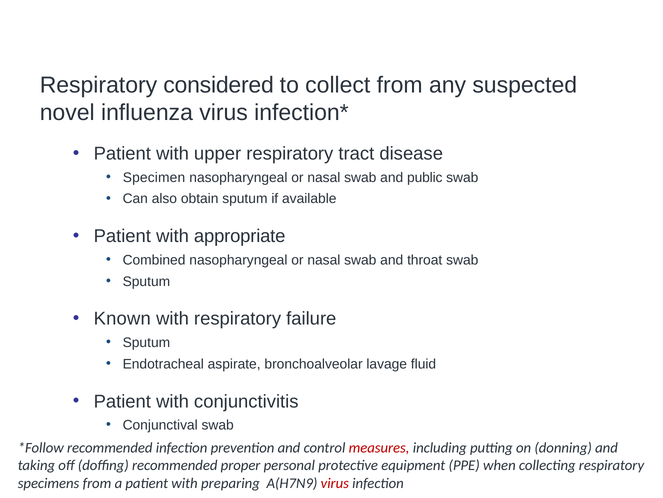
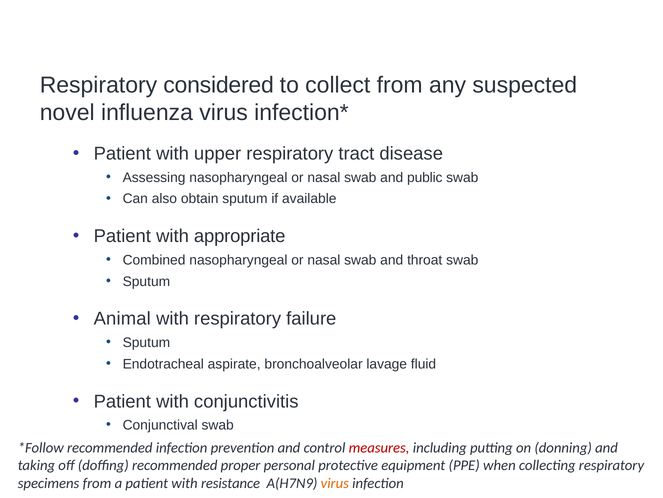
Specimen: Specimen -> Assessing (154, 177)
Known: Known -> Animal (122, 318)
preparing: preparing -> resistance (231, 482)
virus colour: red -> orange (335, 482)
